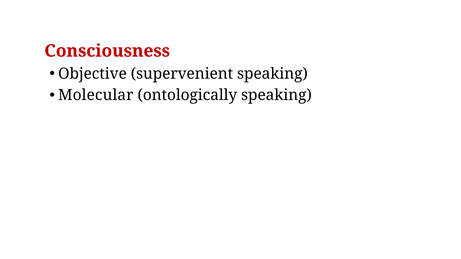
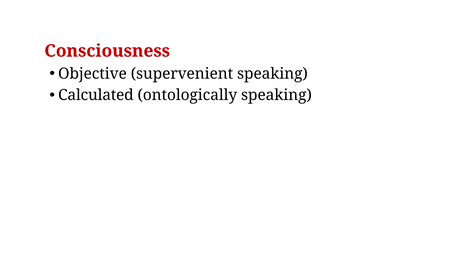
Molecular: Molecular -> Calculated (96, 95)
